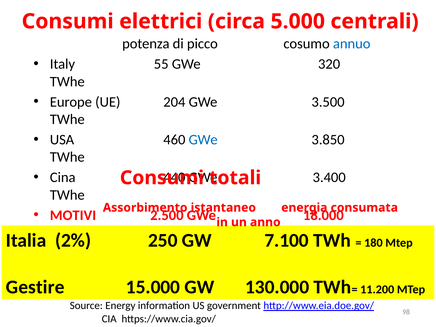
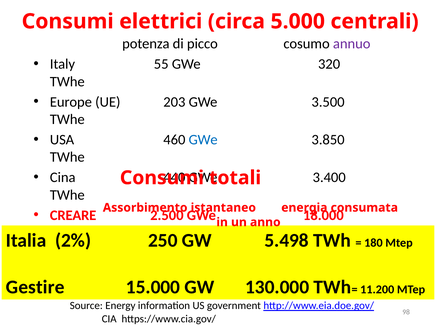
annuo colour: blue -> purple (352, 44)
204: 204 -> 203 (174, 102)
MOTIVI: MOTIVI -> CREARE (73, 215)
7.100: 7.100 -> 5.498 (287, 241)
